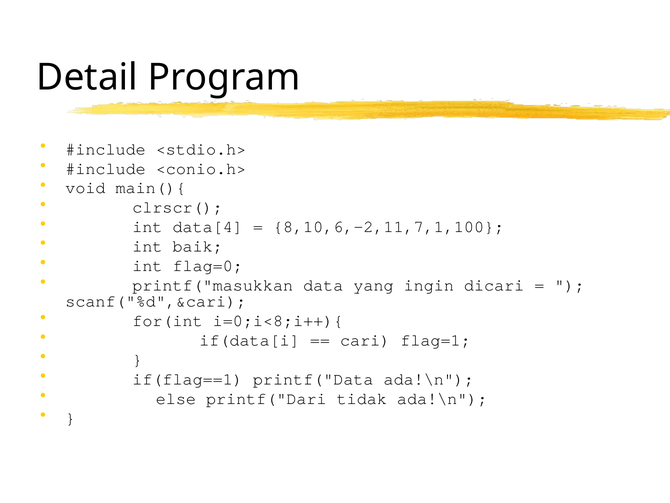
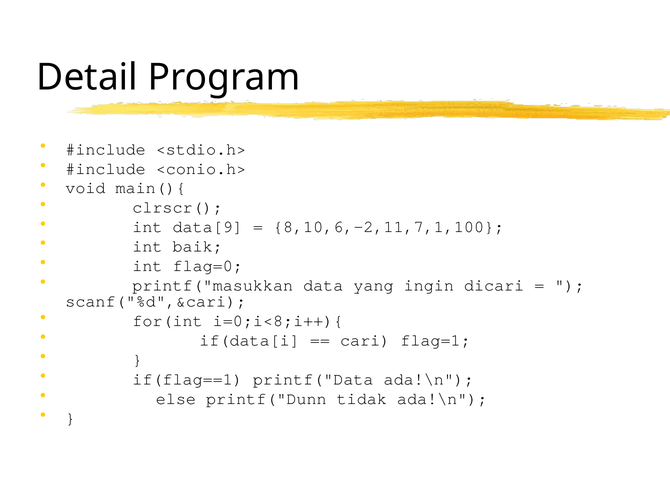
data[4: data[4 -> data[9 (208, 227)
printf("Dari: printf("Dari -> printf("Dunn (266, 398)
